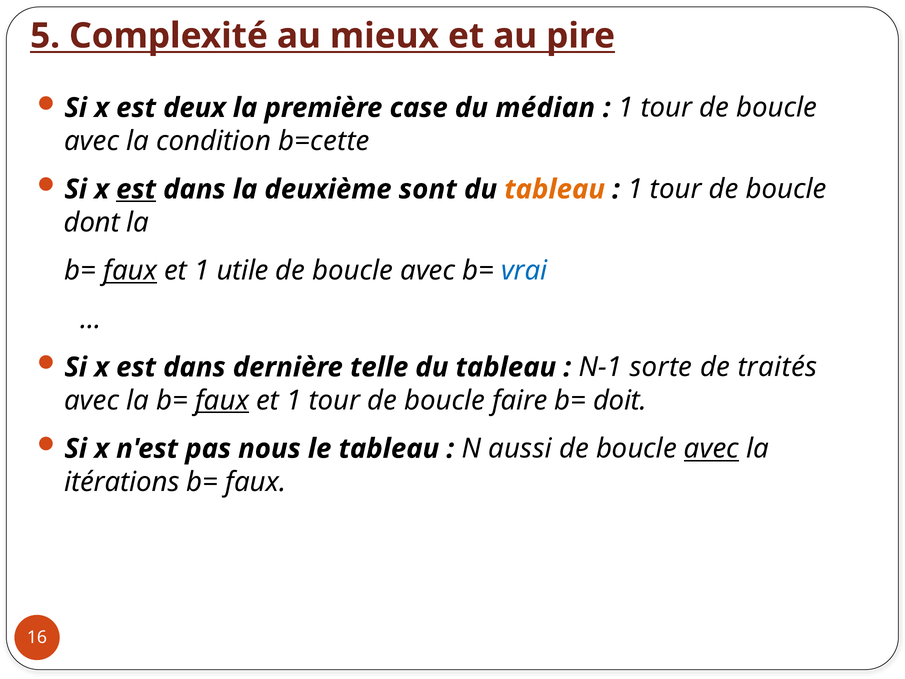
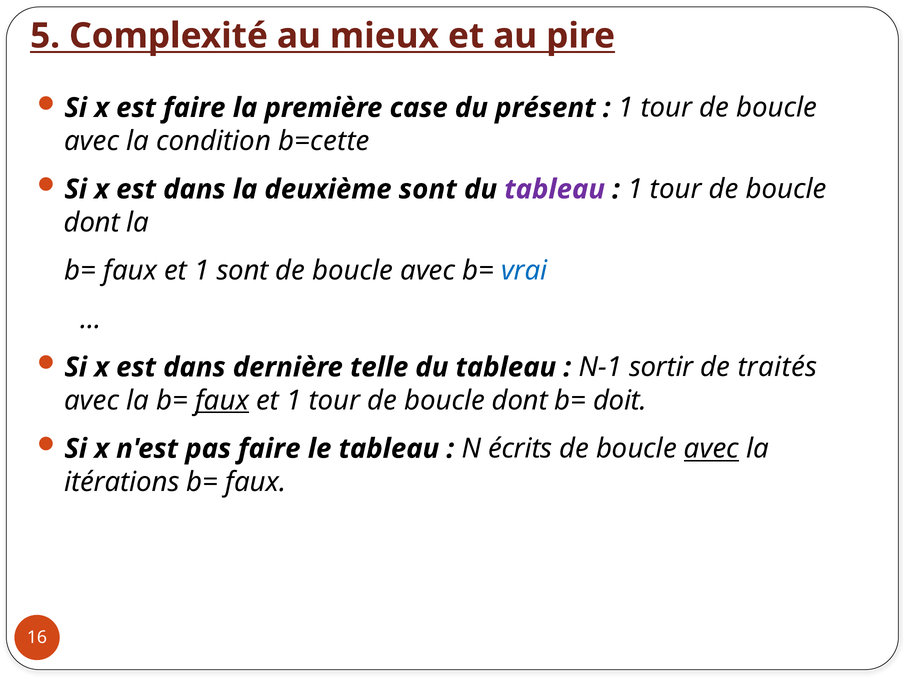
est deux: deux -> faire (194, 108)
médian: médian -> présent (545, 108)
est underline: present -> none (136, 189)
tableau colour: orange -> purple (555, 189)
faux underline: present -> none (130, 271)
1 utile: utile -> sont (243, 271)
sorte: sorte -> sortir (661, 367)
faire: faire -> dont (520, 400)
pas nous: nous -> faire (269, 449)
aussi: aussi -> écrits (520, 449)
